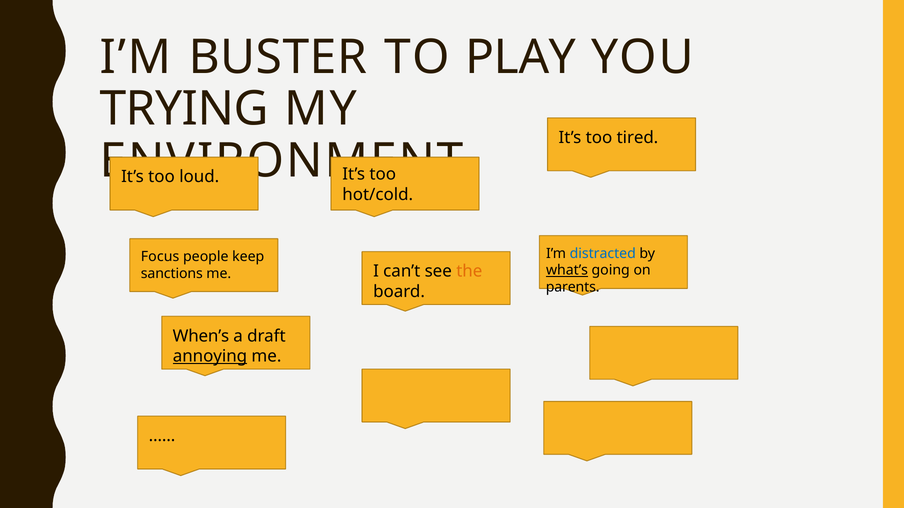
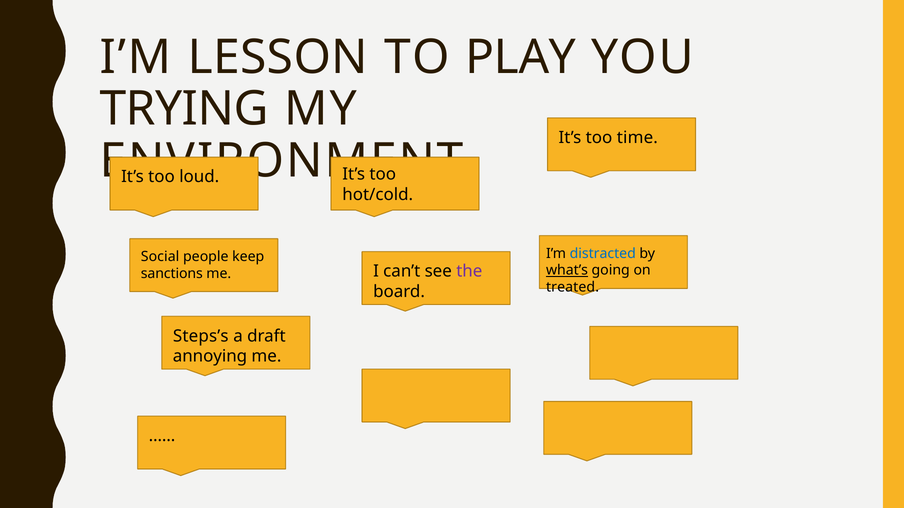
BUSTER: BUSTER -> LESSON (278, 57)
tired: tired -> time (637, 138)
Focus: Focus -> Social (160, 257)
the colour: orange -> purple (469, 272)
parents: parents -> treated (573, 288)
When’s: When’s -> Steps’s (201, 336)
annoying underline: present -> none (210, 357)
